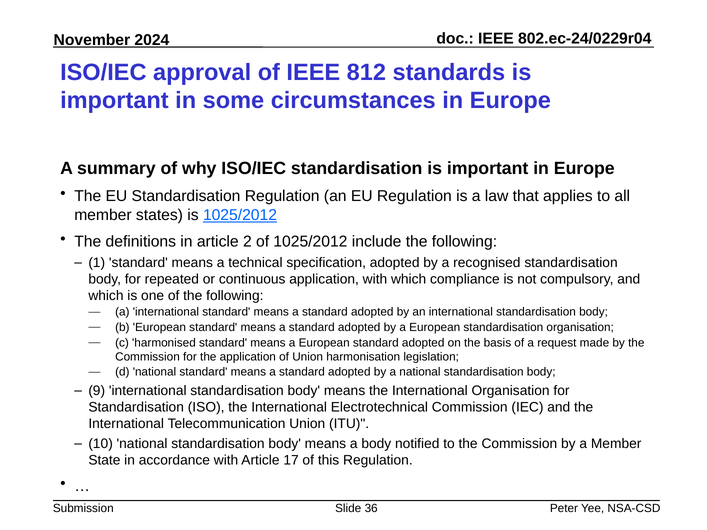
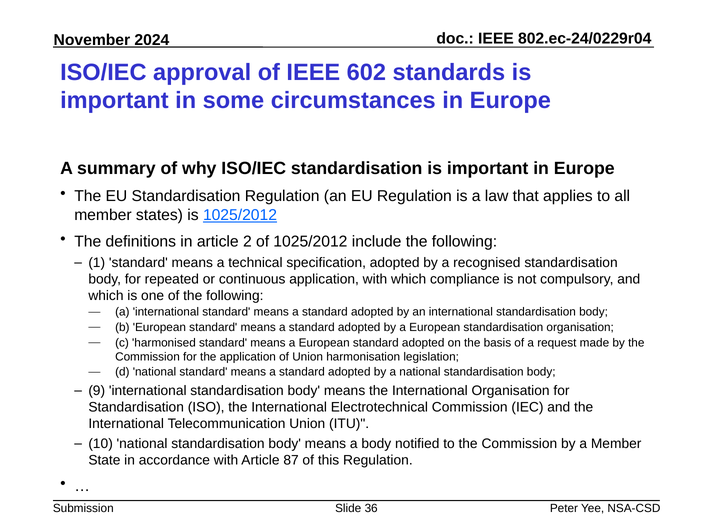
812: 812 -> 602 (366, 72)
17: 17 -> 87 (291, 461)
